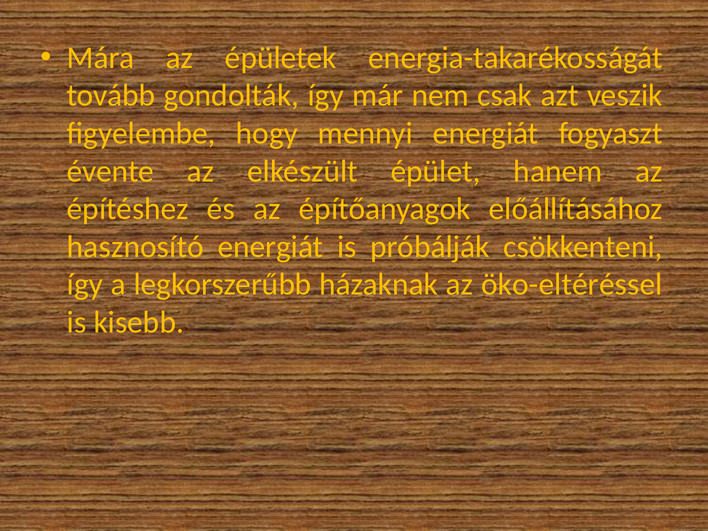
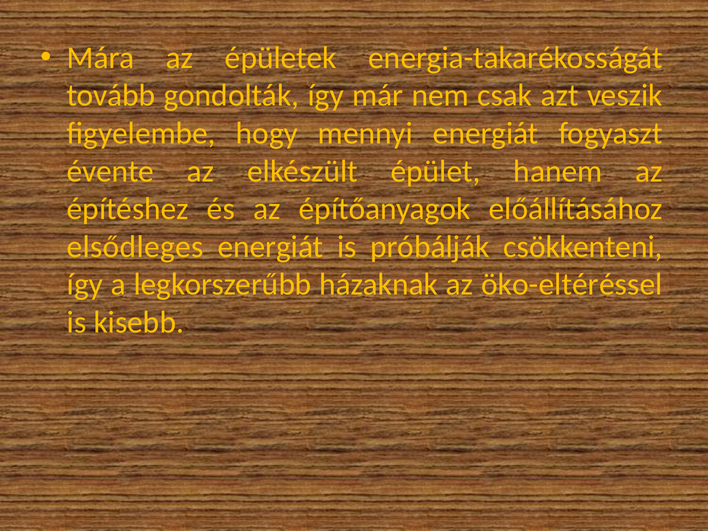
hasznosító: hasznosító -> elsődleges (135, 247)
